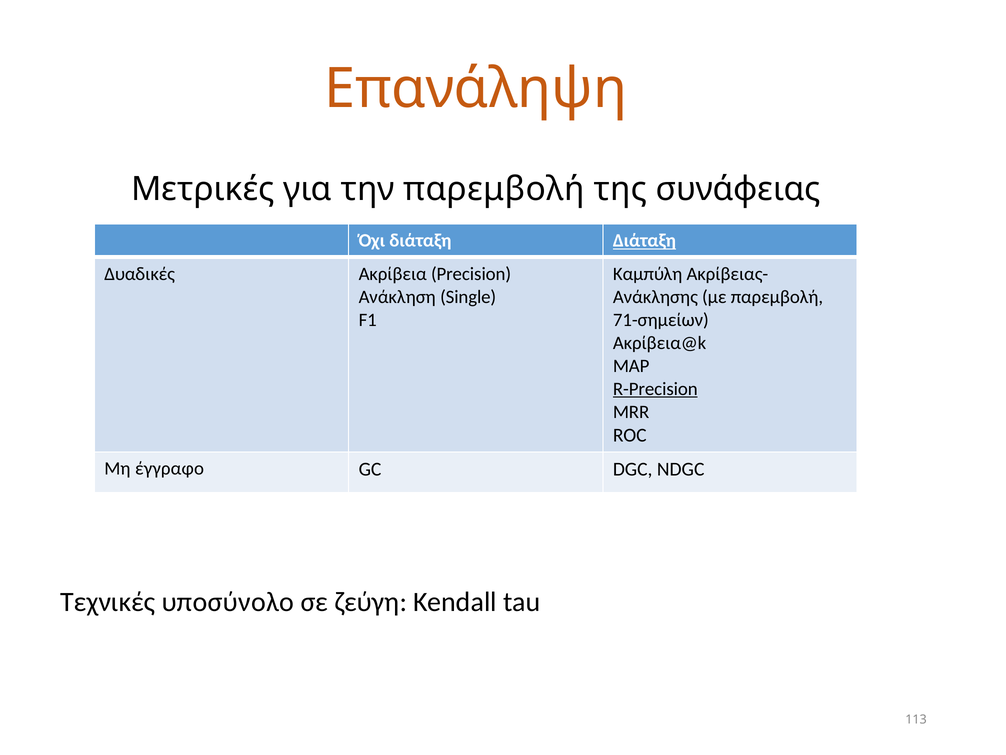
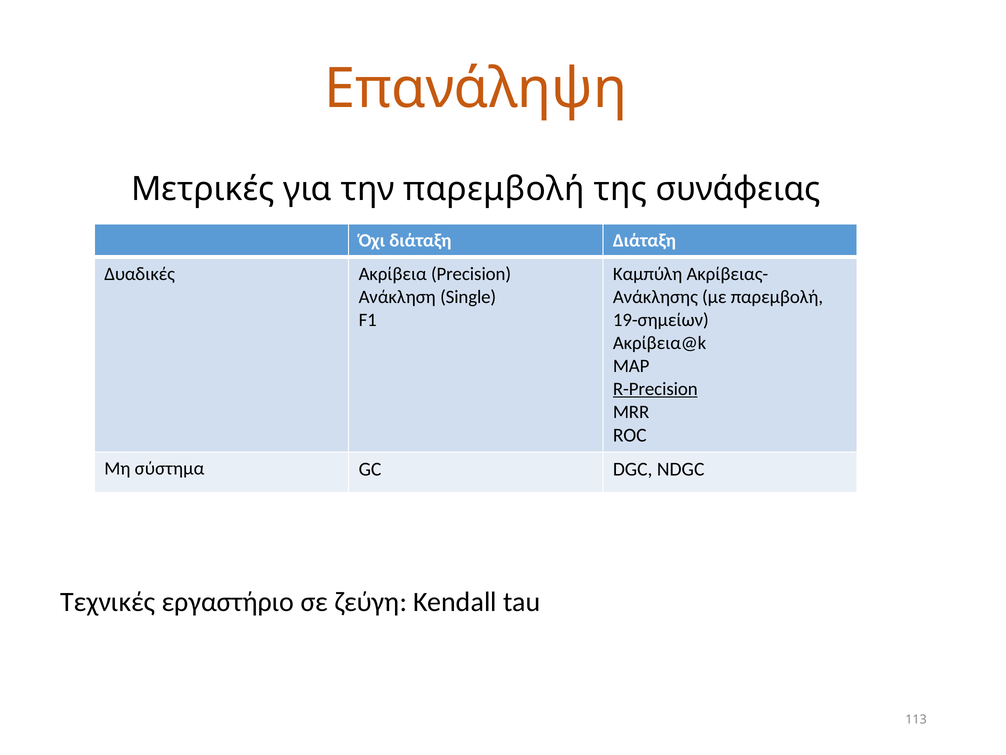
Διάταξη underline: present -> none (644, 241)
71-σημείων: 71-σημείων -> 19-σημείων (661, 320)
έγγραφο: έγγραφο -> σύστημα (170, 468)
υποσύνολο: υποσύνολο -> εργαστήριο (228, 602)
